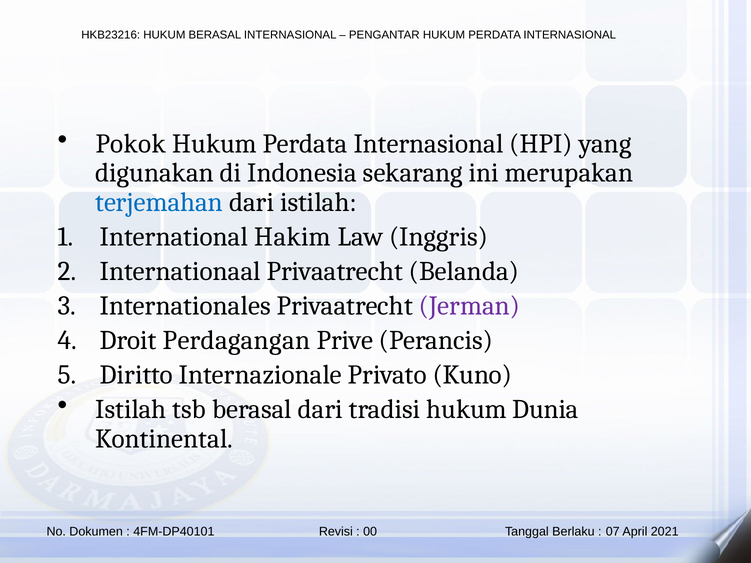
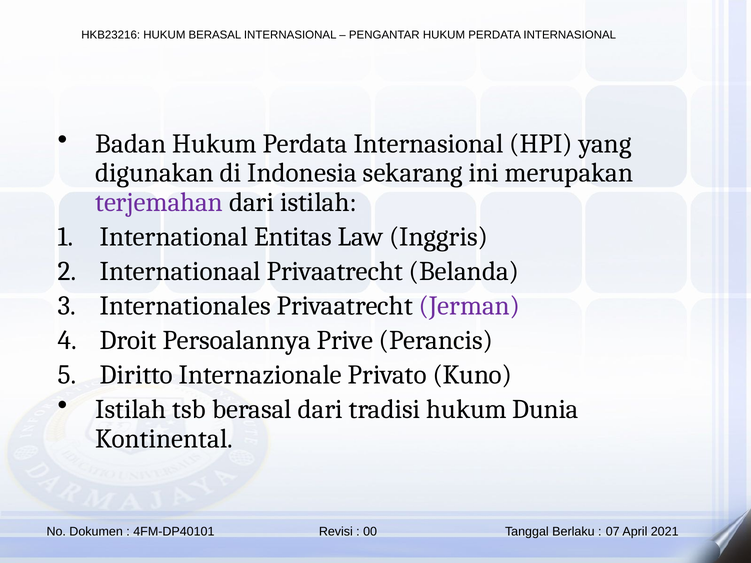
Pokok: Pokok -> Badan (131, 144)
terjemahan colour: blue -> purple (159, 202)
Hakim: Hakim -> Entitas (293, 237)
Perdagangan: Perdagangan -> Persoalannya (237, 341)
